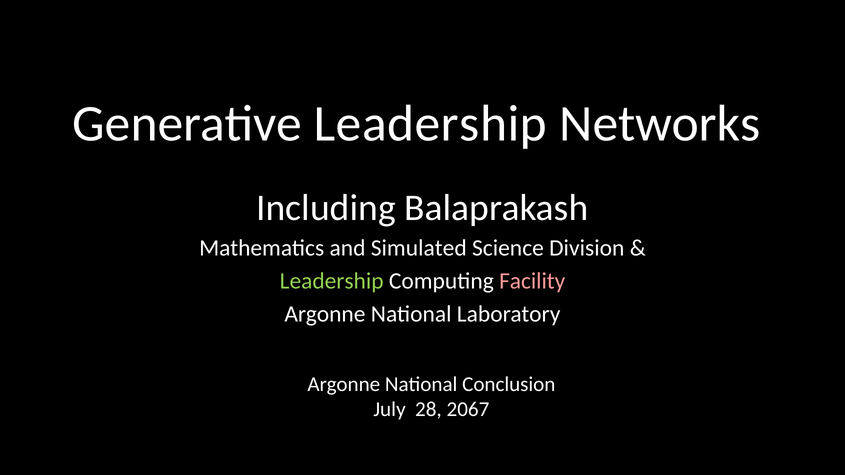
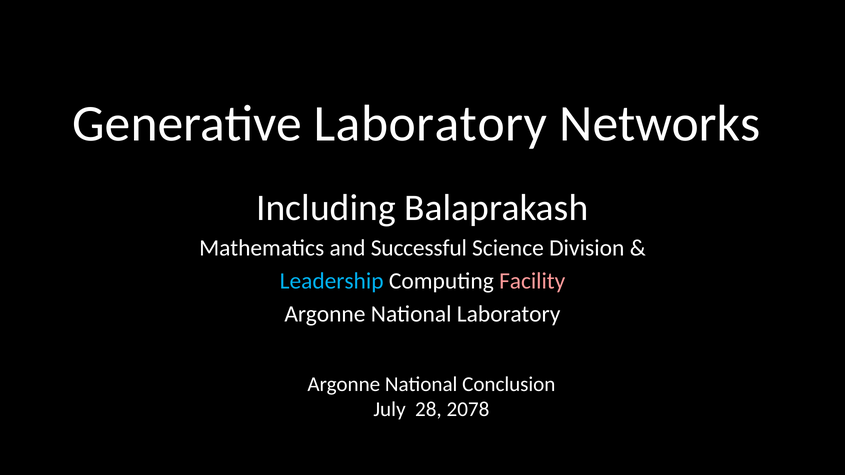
Generative Leadership: Leadership -> Laboratory (430, 124)
Simulated: Simulated -> Successful (419, 248)
Leadership colour: light green -> light blue (332, 281)
2067: 2067 -> 2078 (468, 410)
